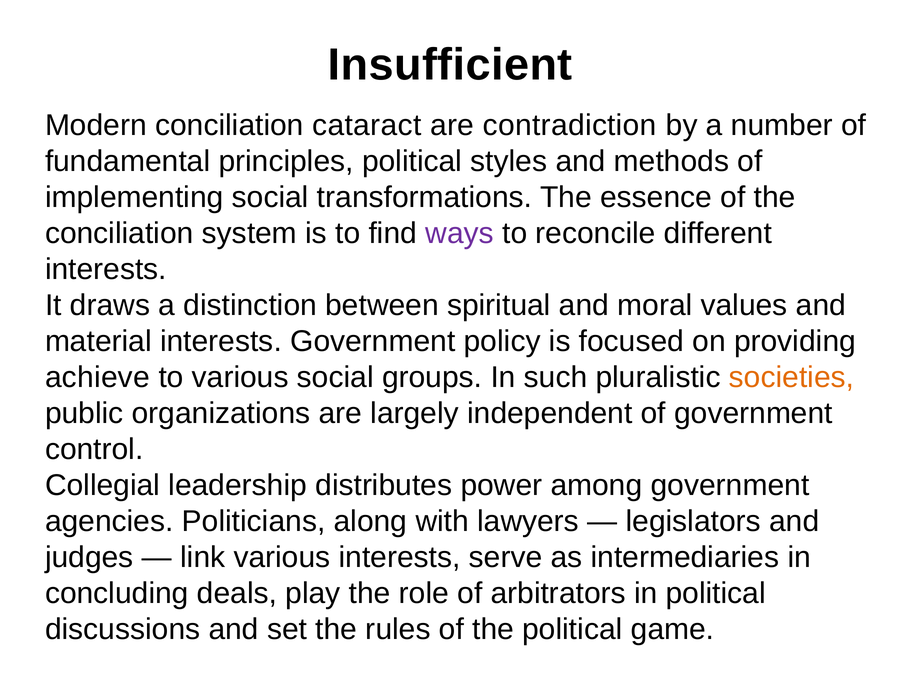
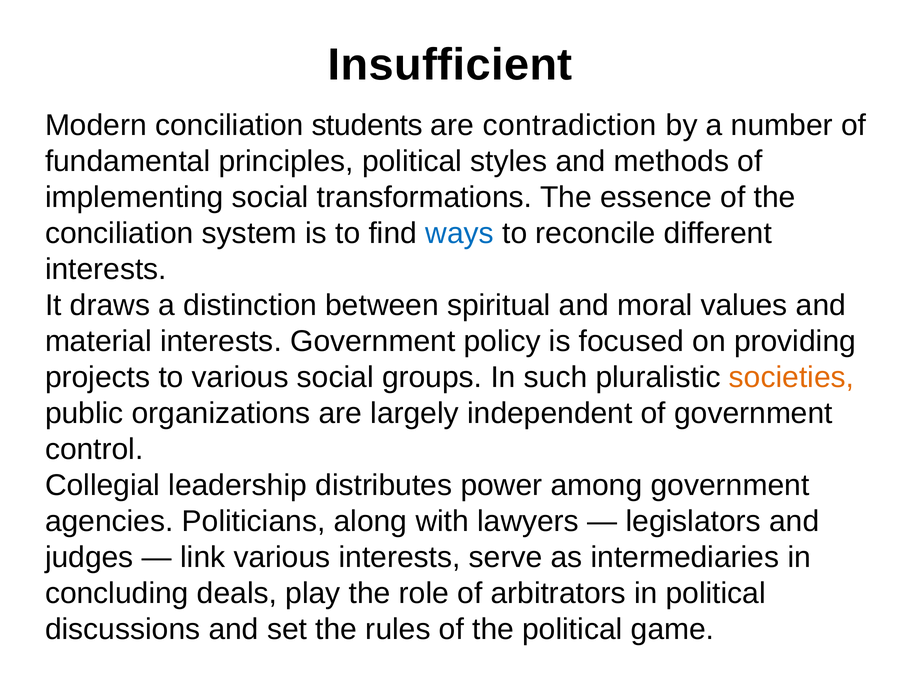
cataract: cataract -> students (367, 125)
ways colour: purple -> blue (460, 233)
achieve: achieve -> projects (98, 378)
